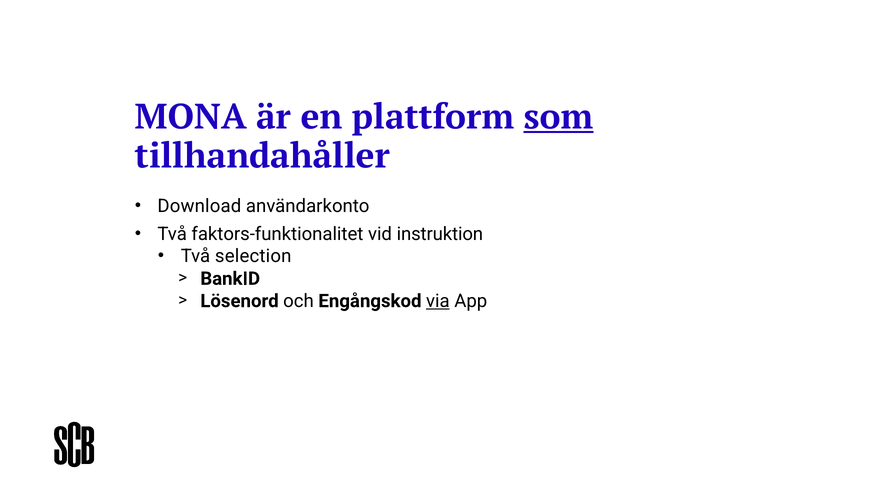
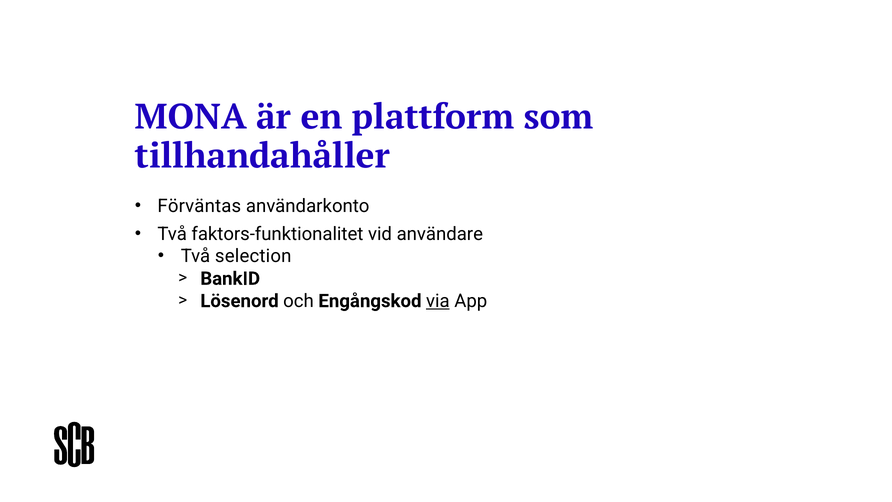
som underline: present -> none (559, 117)
Download: Download -> Förväntas (199, 206)
instruktion: instruktion -> användare (440, 234)
